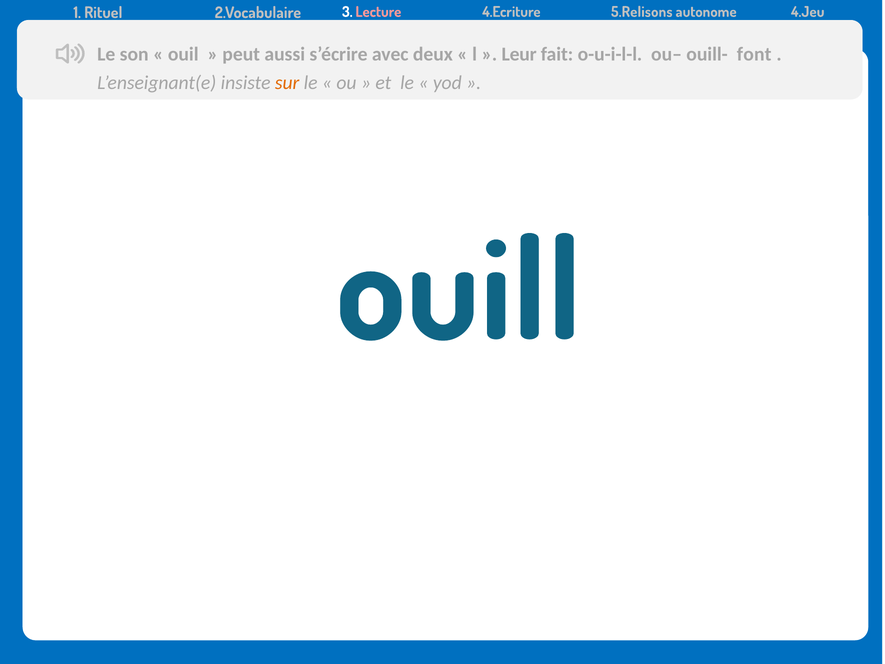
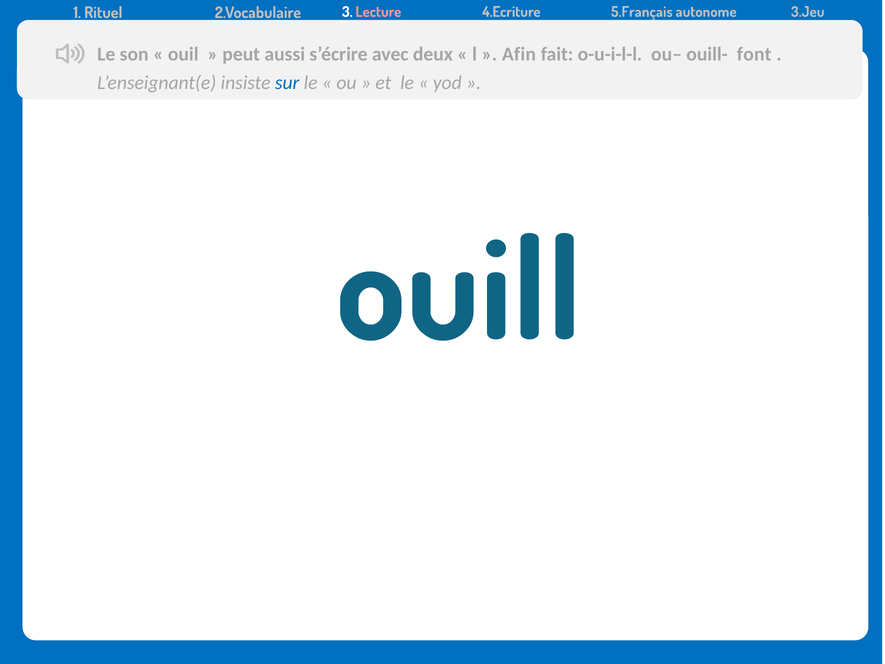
5.Relisons: 5.Relisons -> 5.Français (642, 12)
4.Jeu: 4.Jeu -> 3.Jeu (808, 12)
Leur: Leur -> Afin (519, 54)
sur colour: orange -> blue (287, 83)
